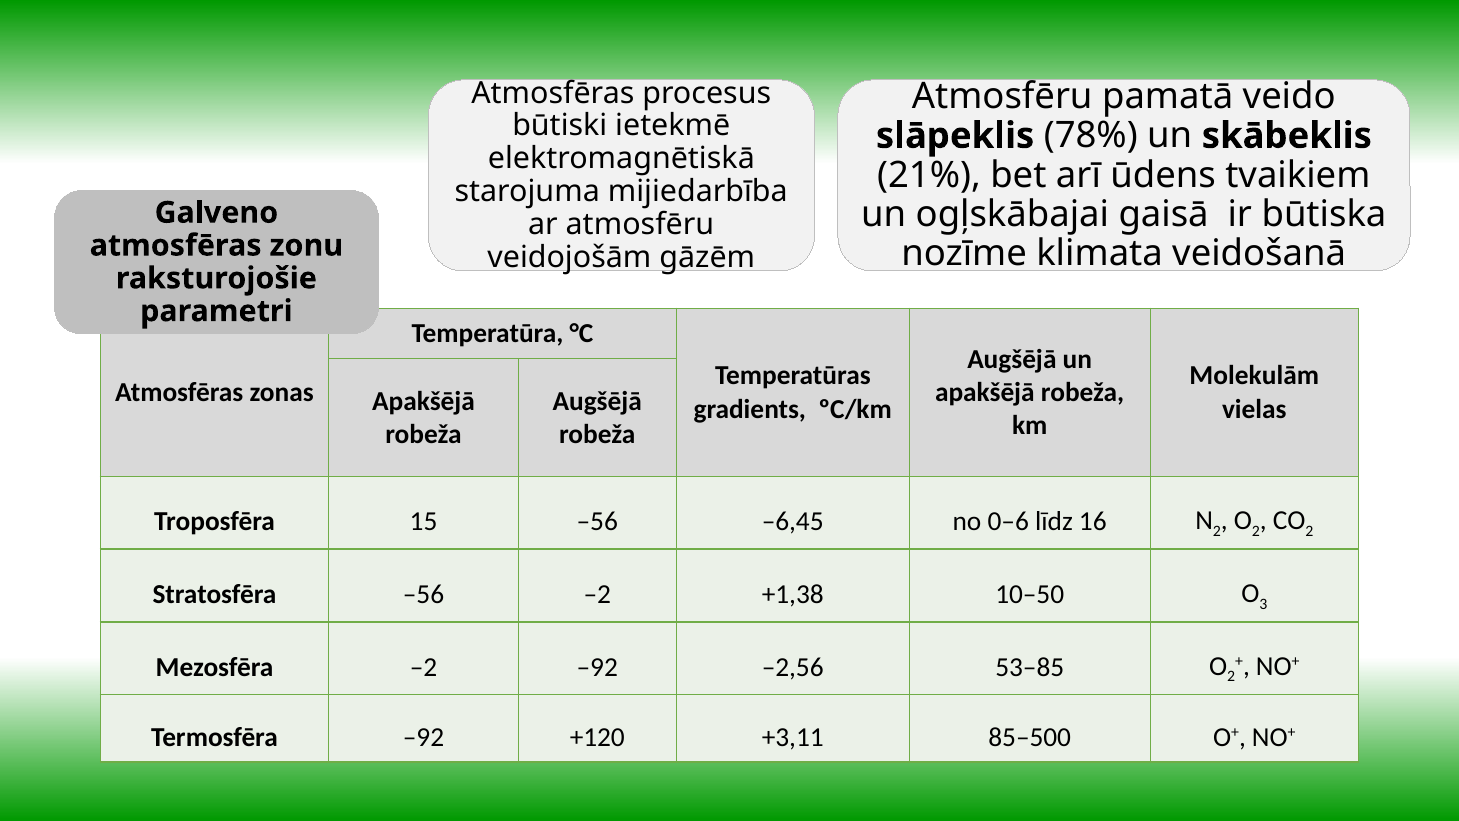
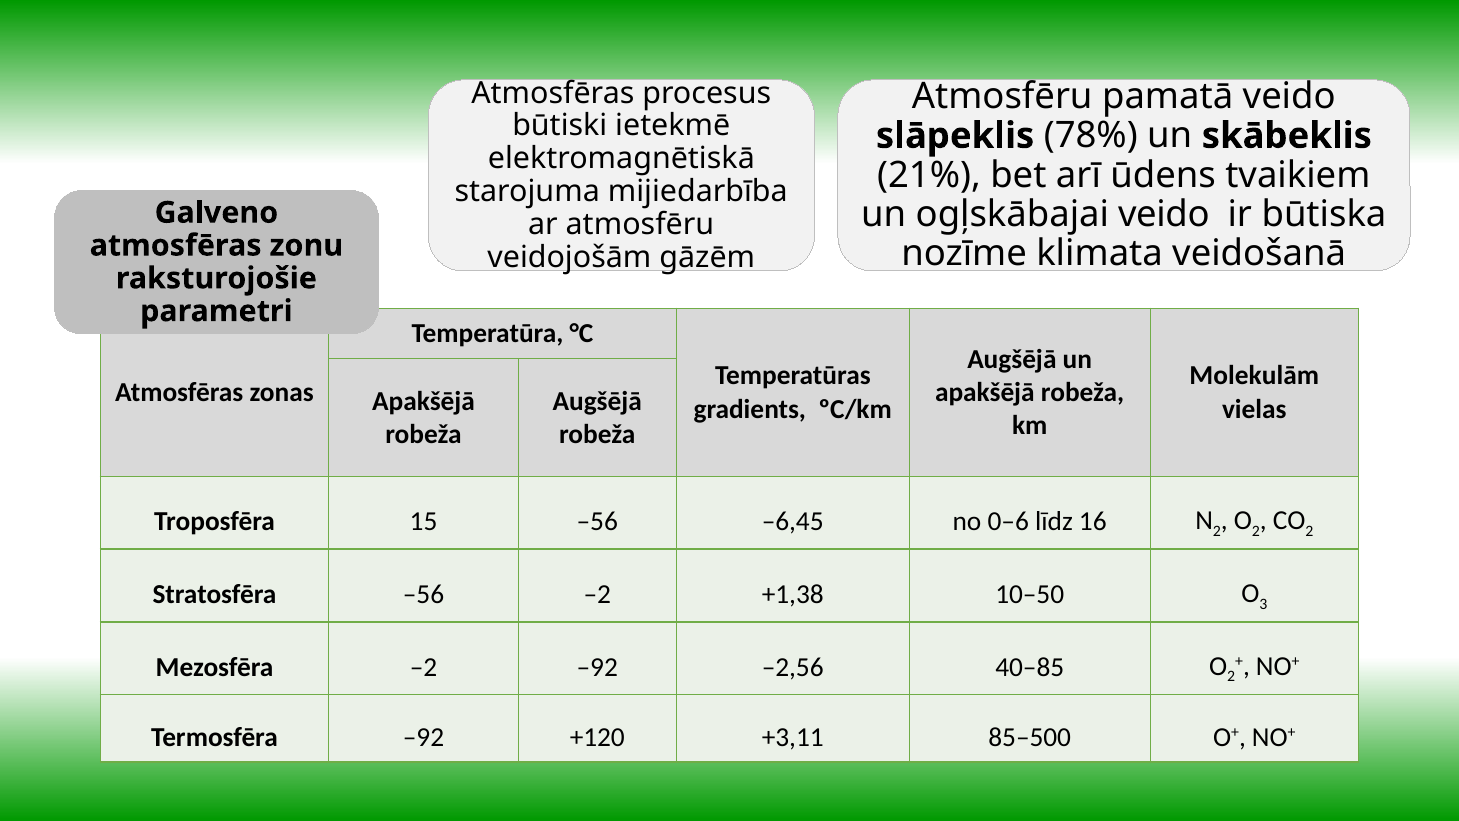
ogļskābajai gaisā: gaisā -> veido (1164, 214)
53–85: 53–85 -> 40–85 (1030, 667)
